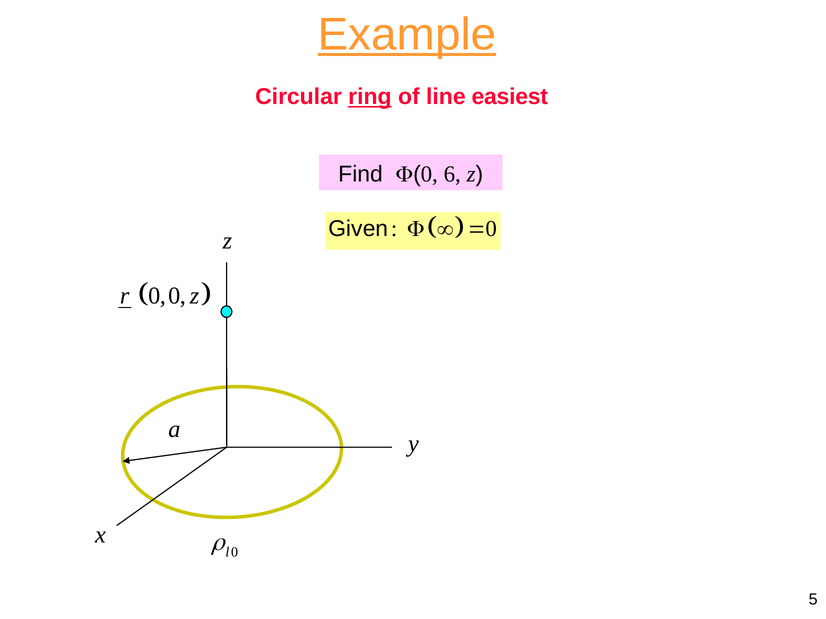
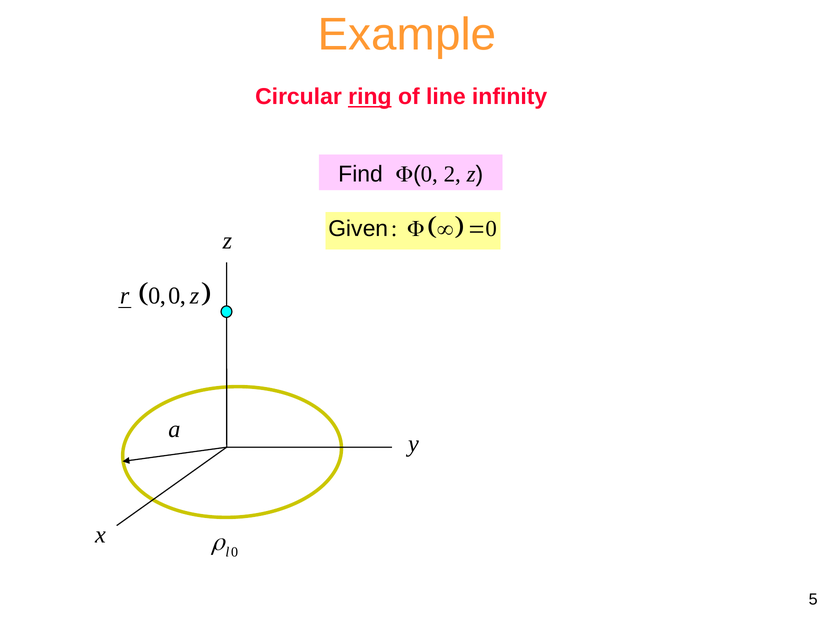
Example underline: present -> none (407, 35)
easiest: easiest -> infinity (510, 97)
6: 6 -> 2 (452, 174)
